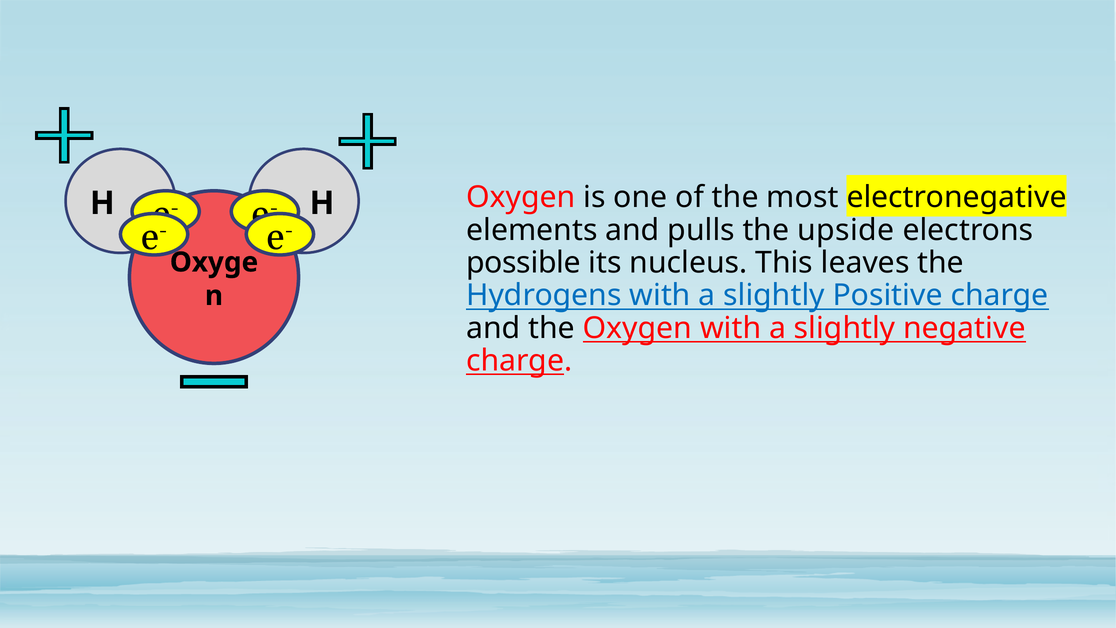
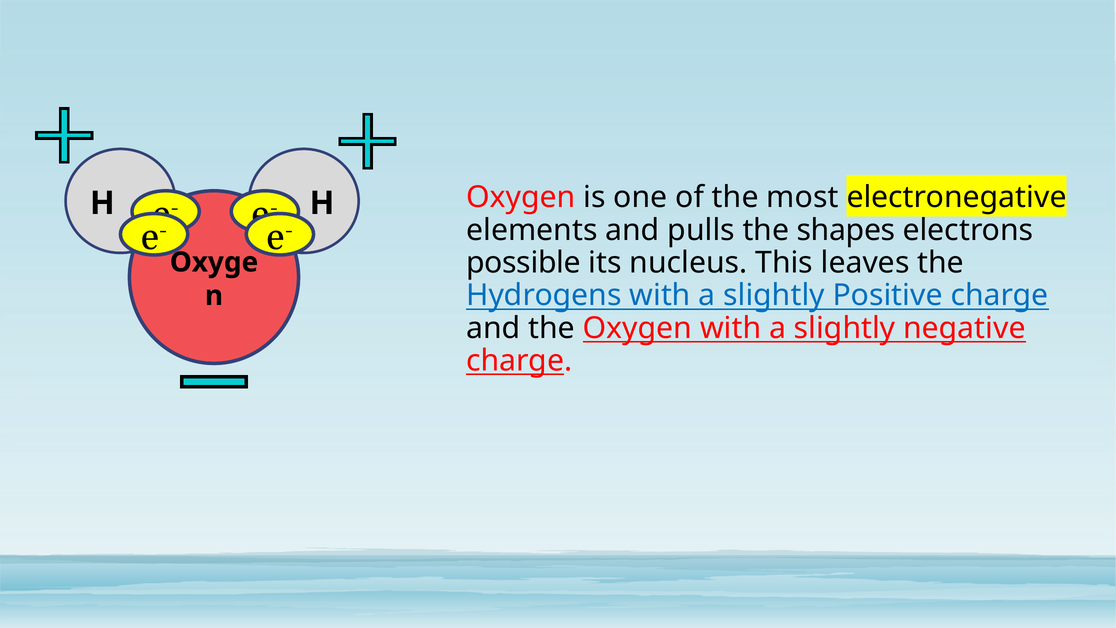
upside: upside -> shapes (846, 230)
